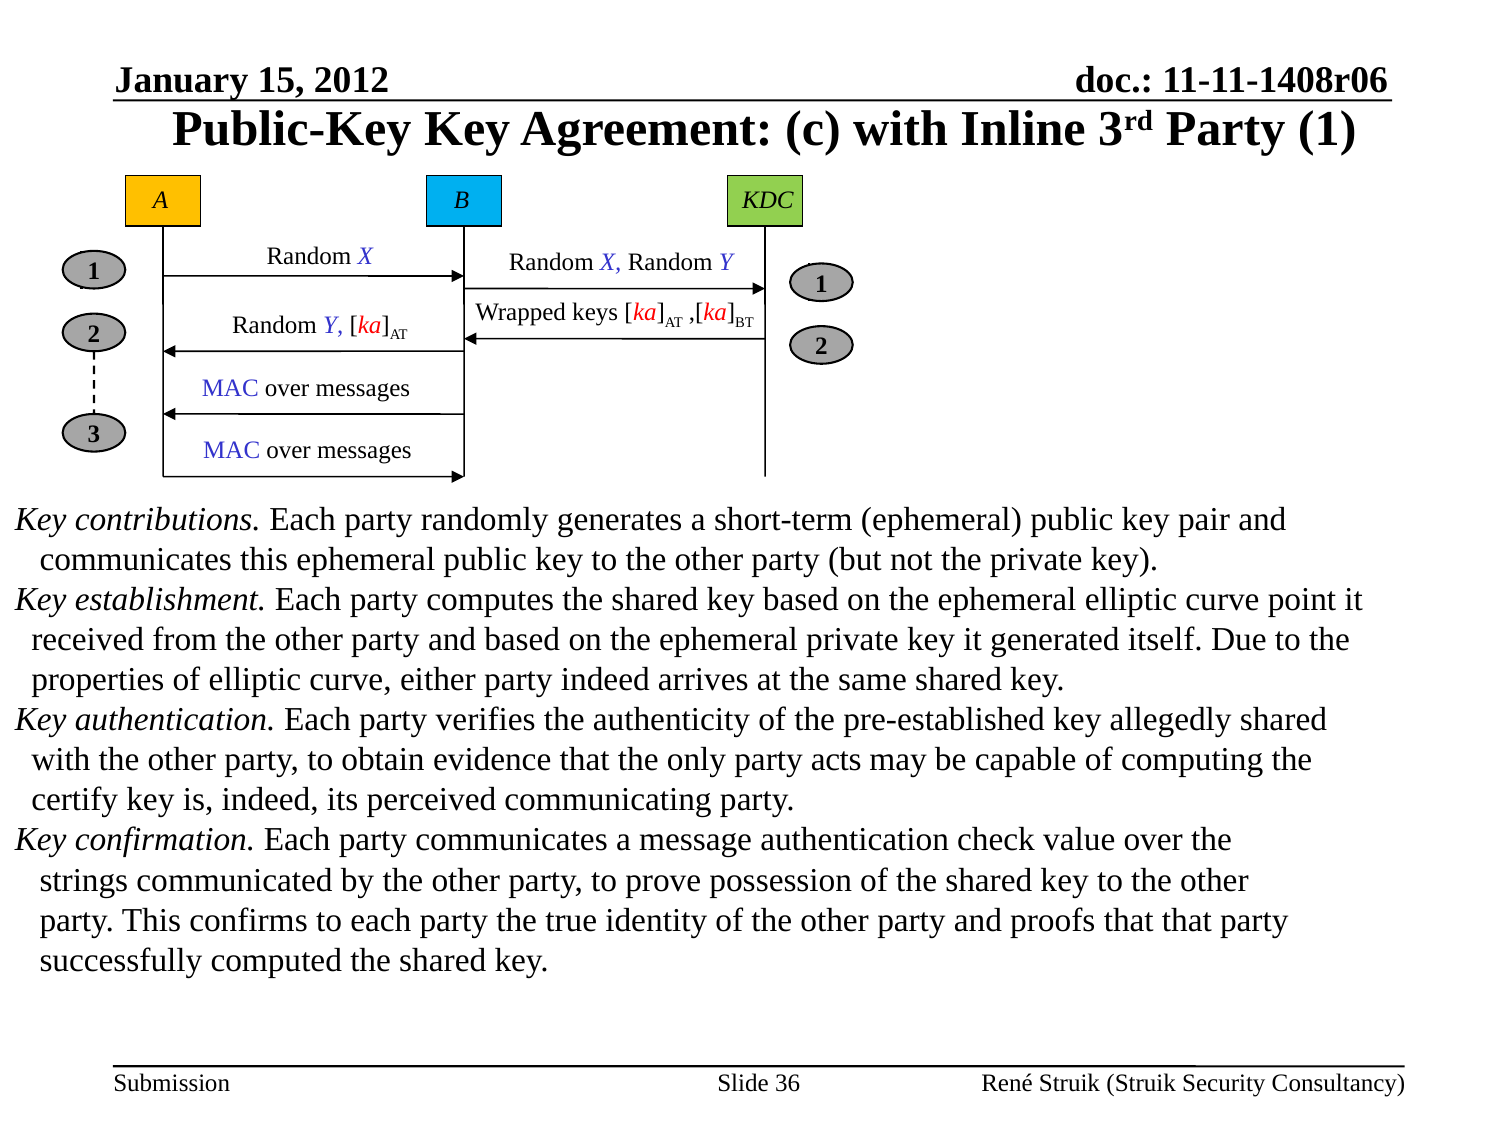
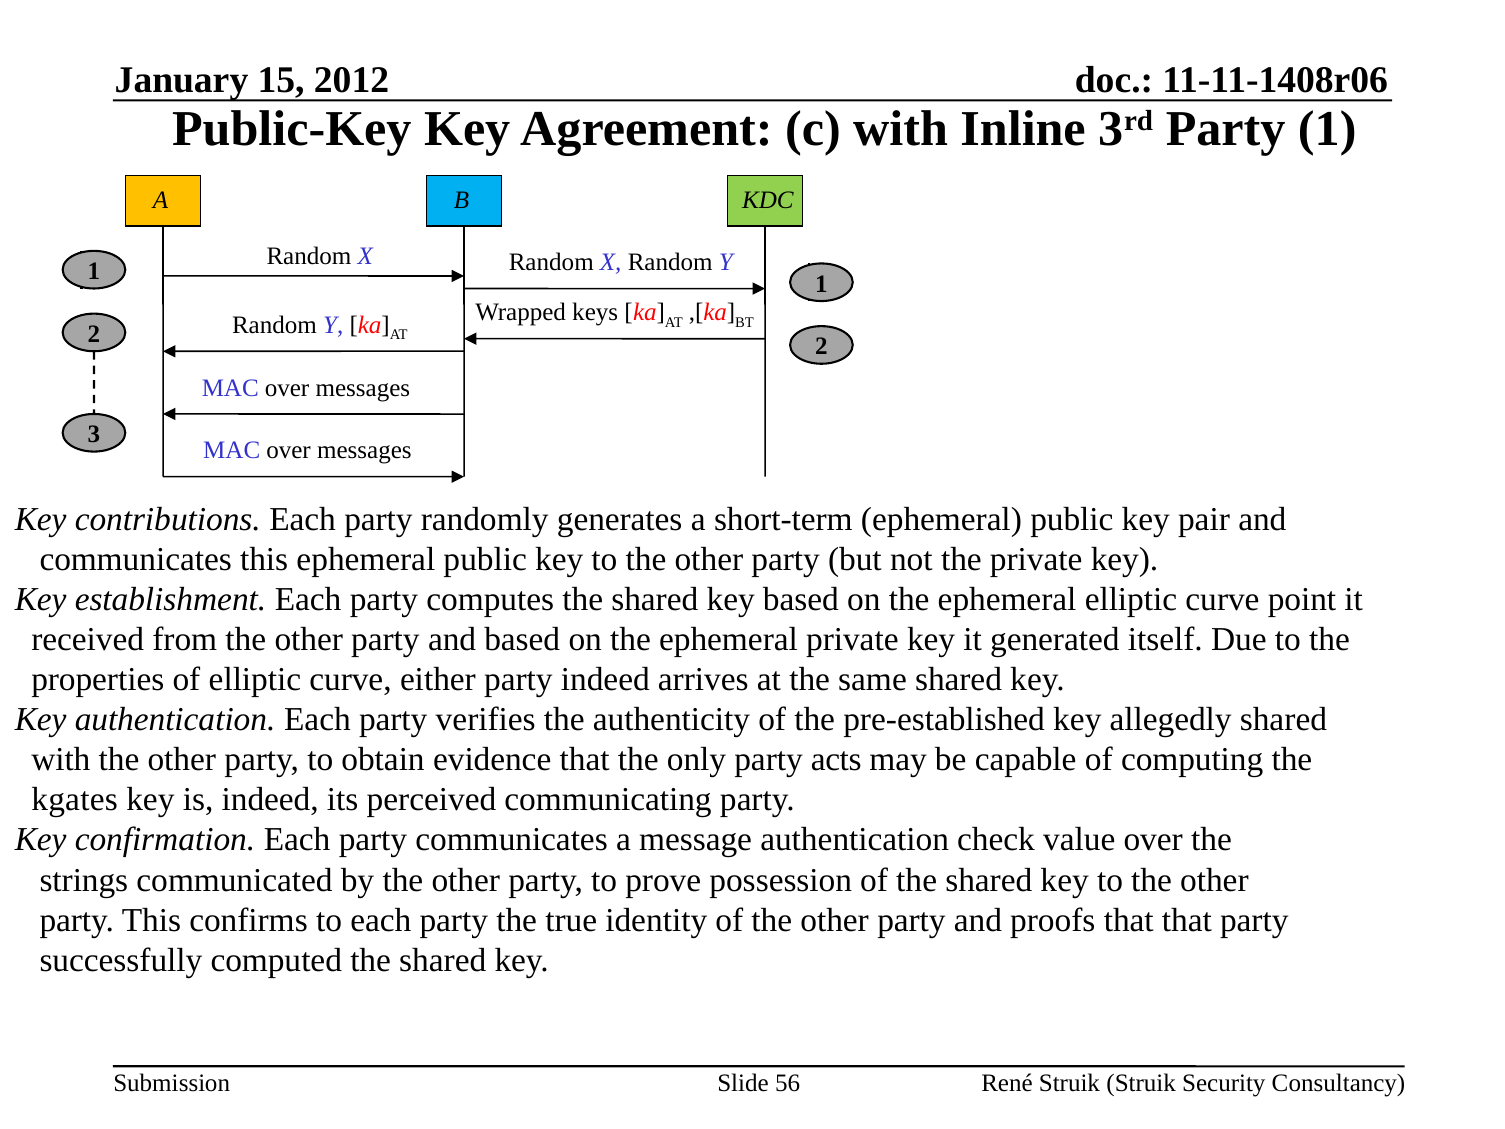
certify: certify -> kgates (75, 800)
36: 36 -> 56 (788, 1083)
